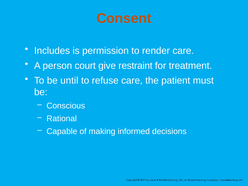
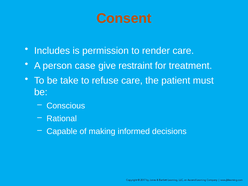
court: court -> case (85, 66)
until: until -> take (69, 81)
